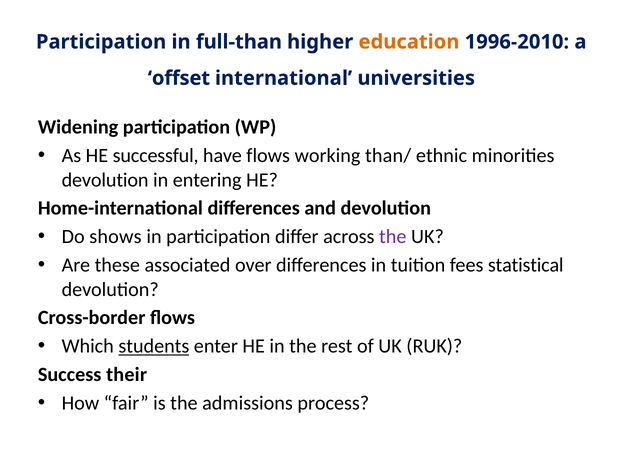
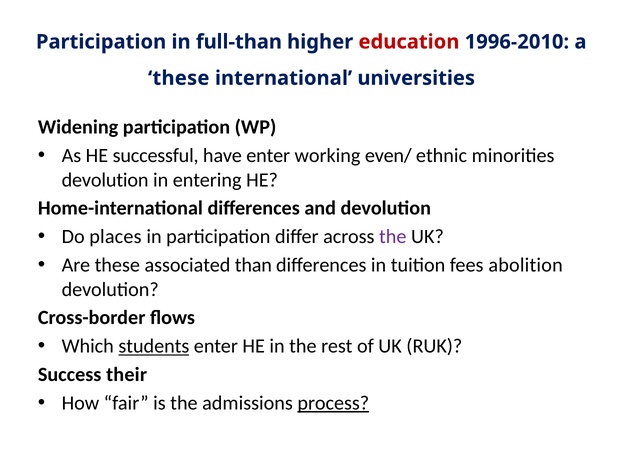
education colour: orange -> red (409, 42)
offset: offset -> these (179, 78)
have flows: flows -> enter (268, 156)
than/: than/ -> even/ (388, 156)
shows: shows -> places (115, 237)
over: over -> than (253, 265)
statistical: statistical -> abolition (526, 265)
process underline: none -> present (333, 403)
